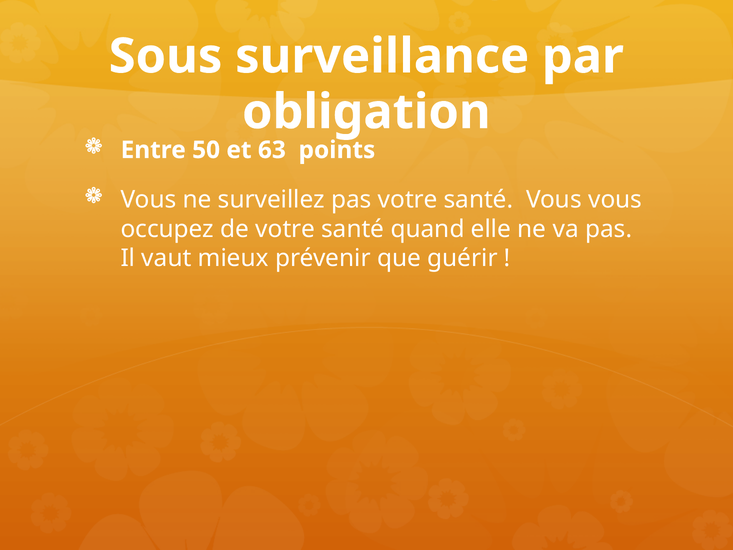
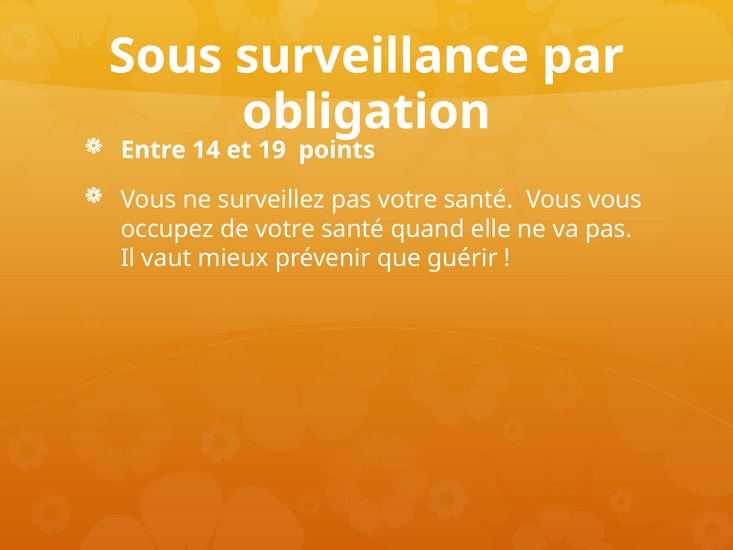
50: 50 -> 14 (206, 150)
63: 63 -> 19 (272, 150)
